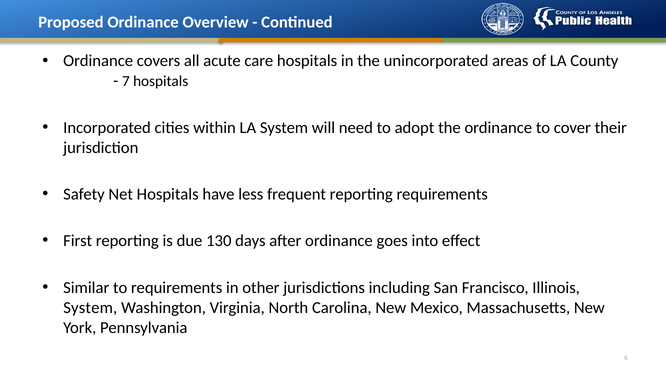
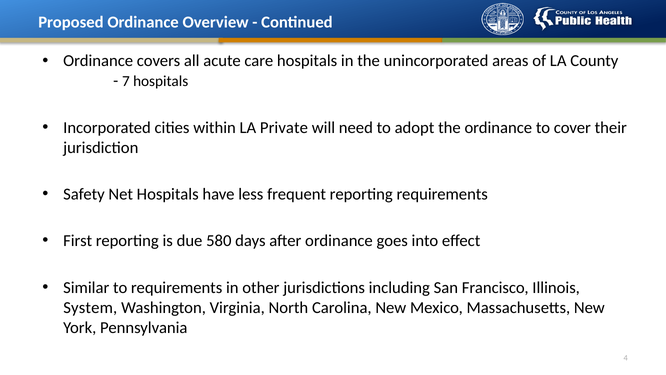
LA System: System -> Private (284, 127)
130: 130 -> 580 (219, 241)
